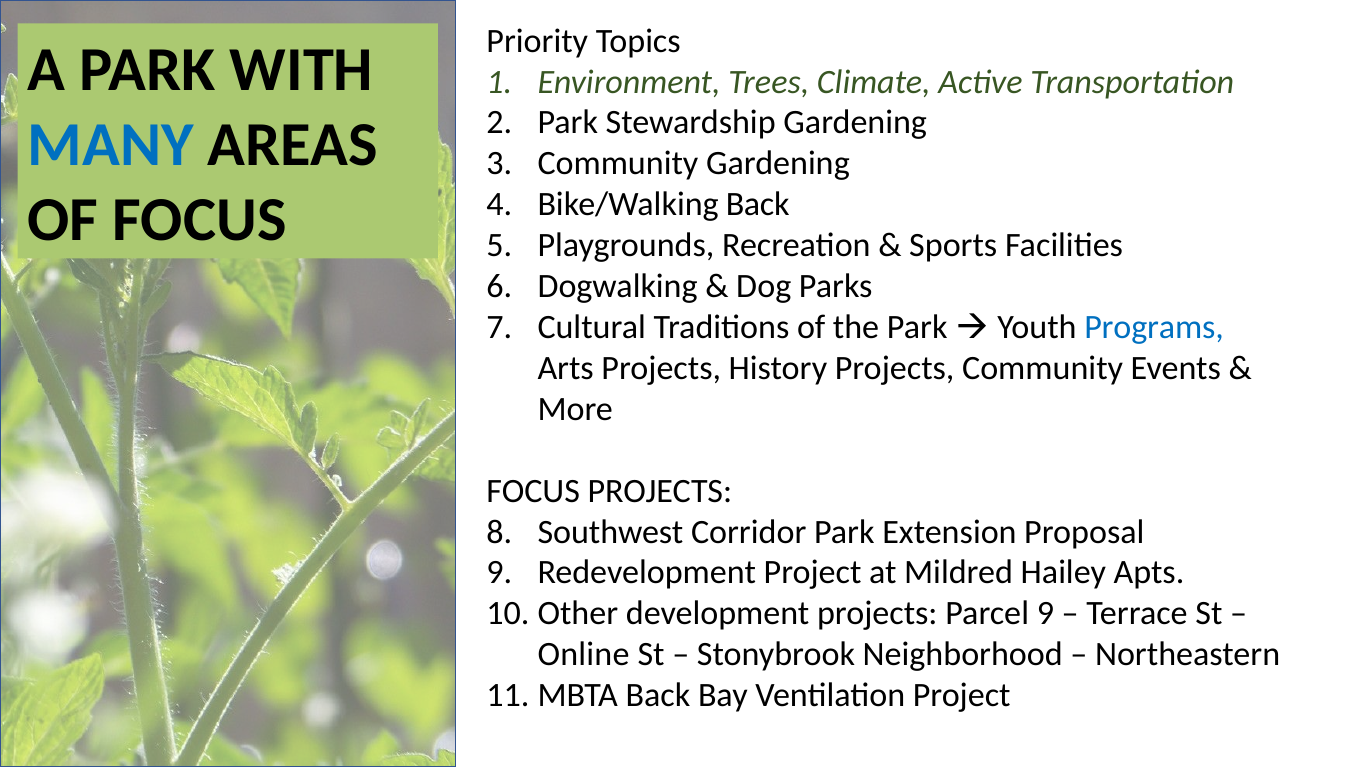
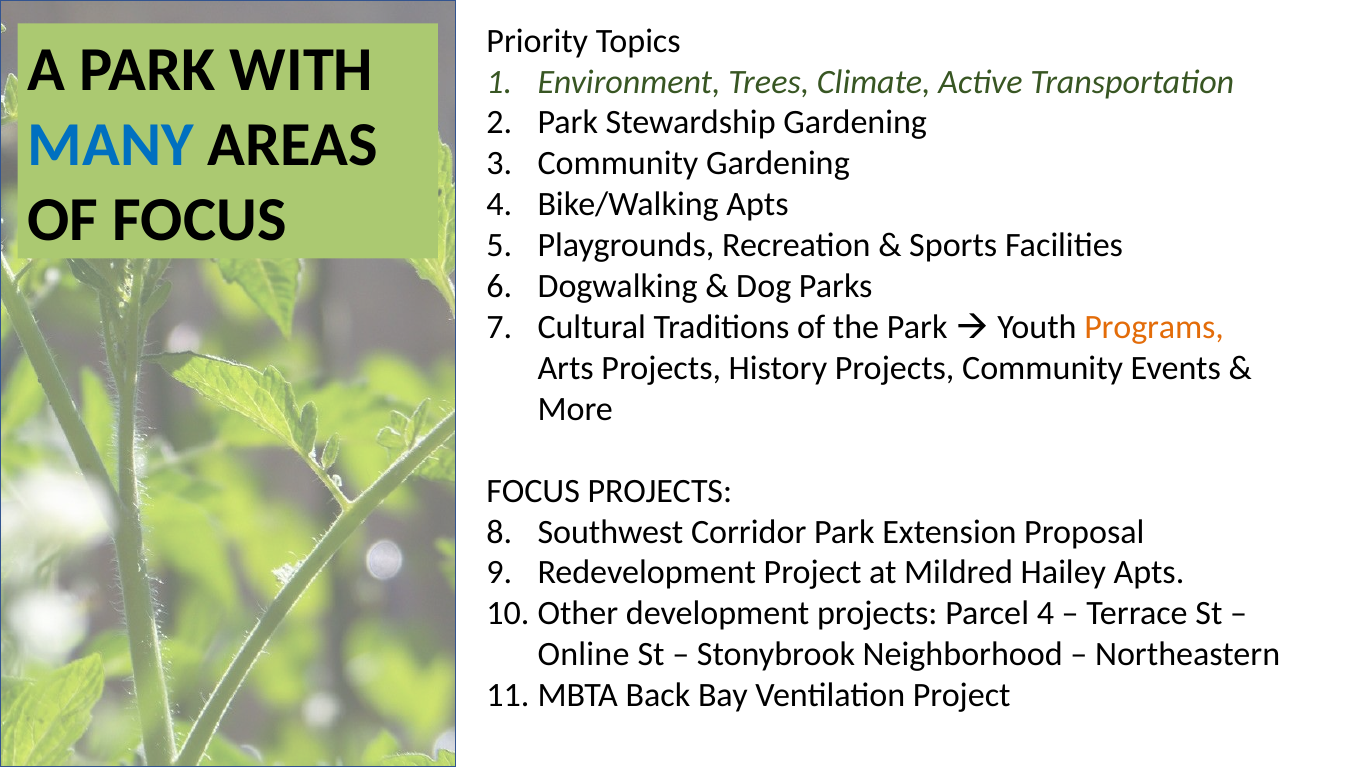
Bike/Walking Back: Back -> Apts (758, 204)
Programs colour: blue -> orange (1154, 327)
Parcel 9: 9 -> 4 (1045, 613)
